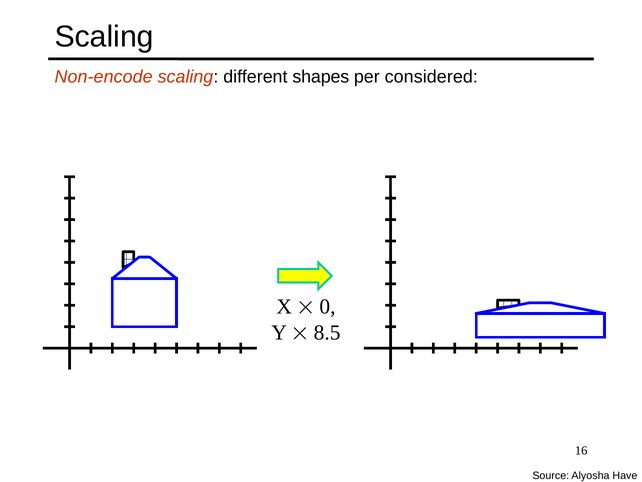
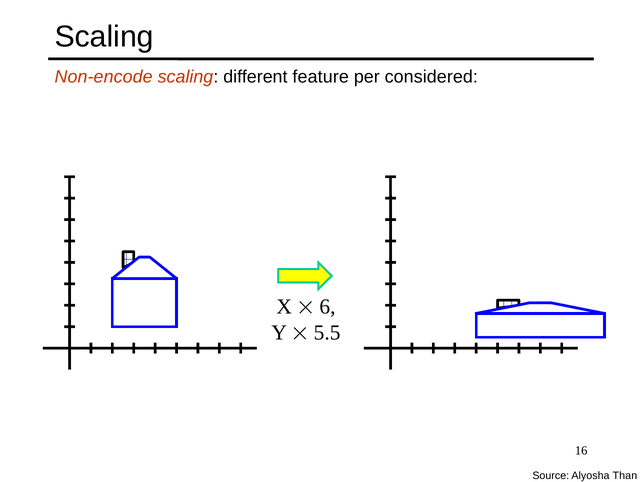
shapes: shapes -> feature (321, 77)
0: 0 -> 6 (327, 306)
8.5: 8.5 -> 5.5 (327, 332)
Have: Have -> Than (625, 475)
